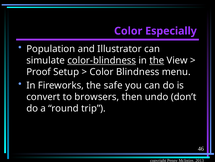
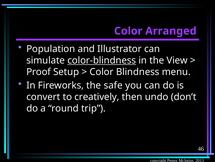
Especially: Especially -> Arranged (171, 31)
the underline: present -> none (157, 60)
browsers: browsers -> creatively (97, 96)
